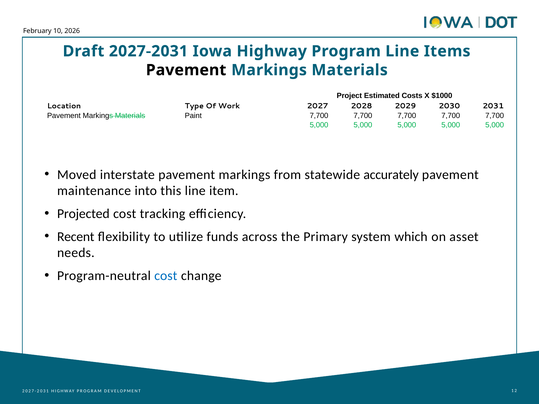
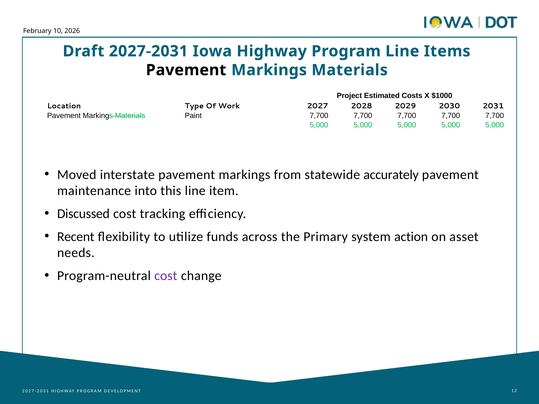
Projected: Projected -> Discussed (83, 214)
which: which -> action (411, 237)
cost colour: blue -> purple (166, 276)
